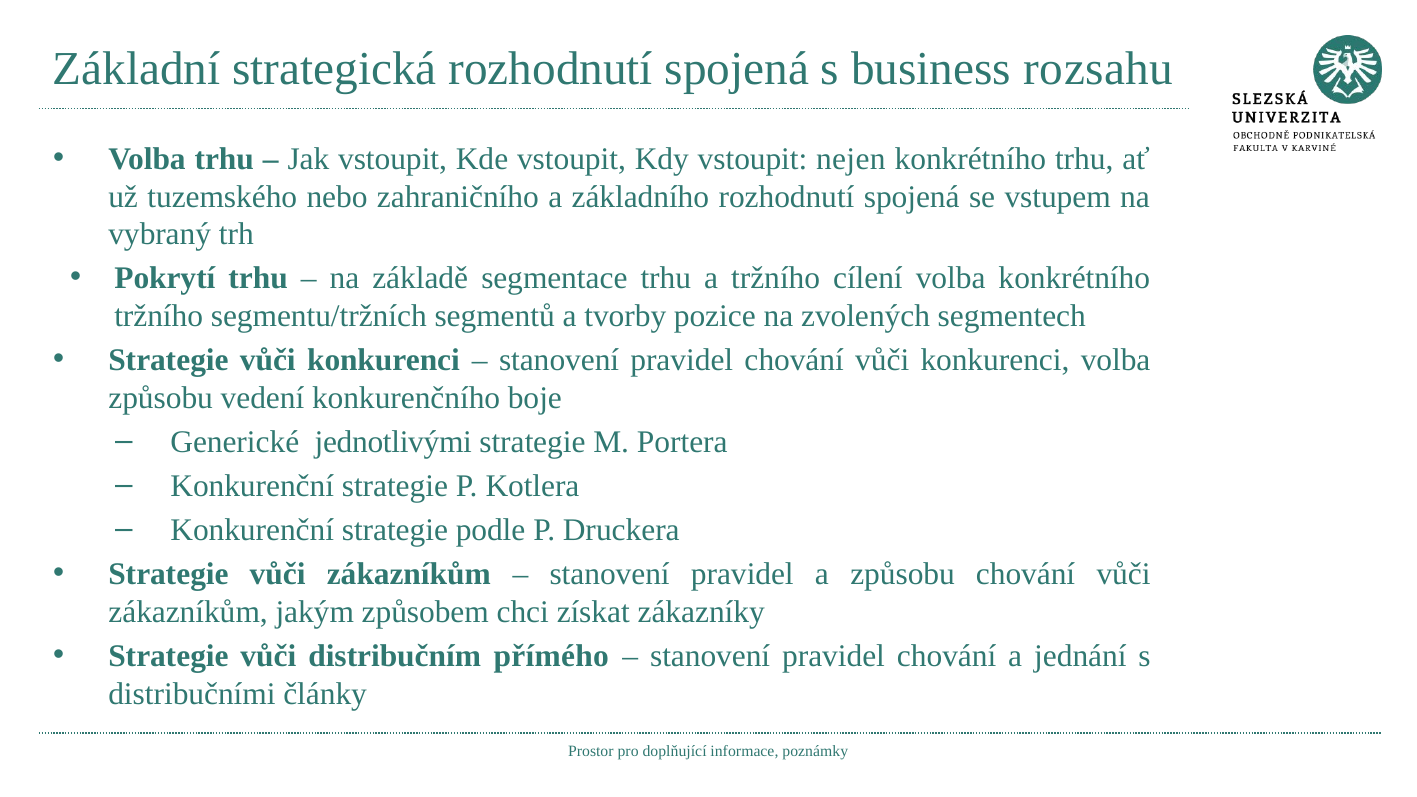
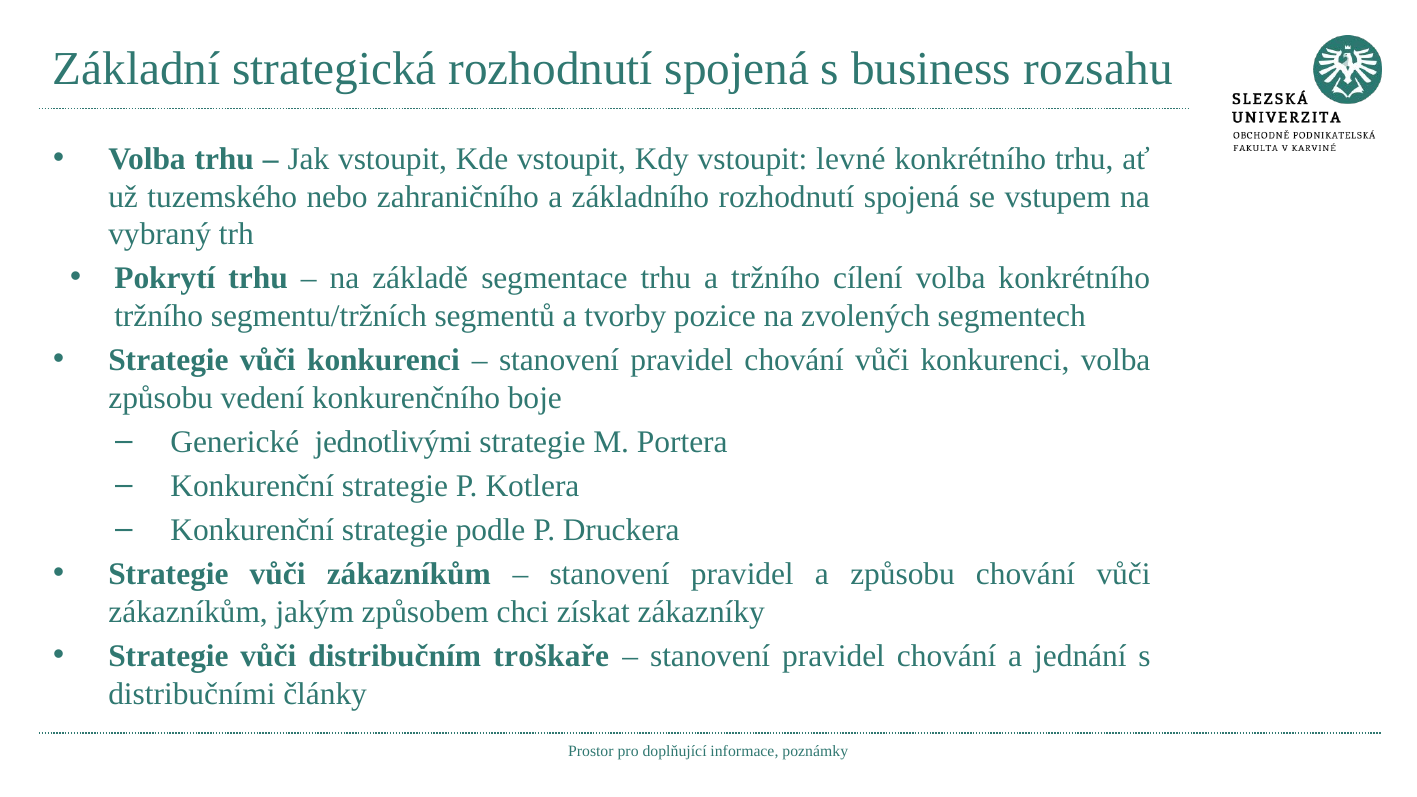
nejen: nejen -> levné (851, 159)
přímého: přímého -> troškaře (551, 656)
